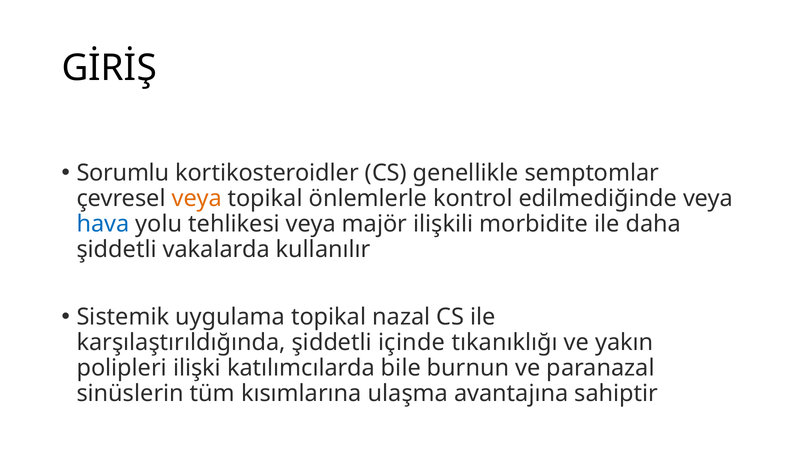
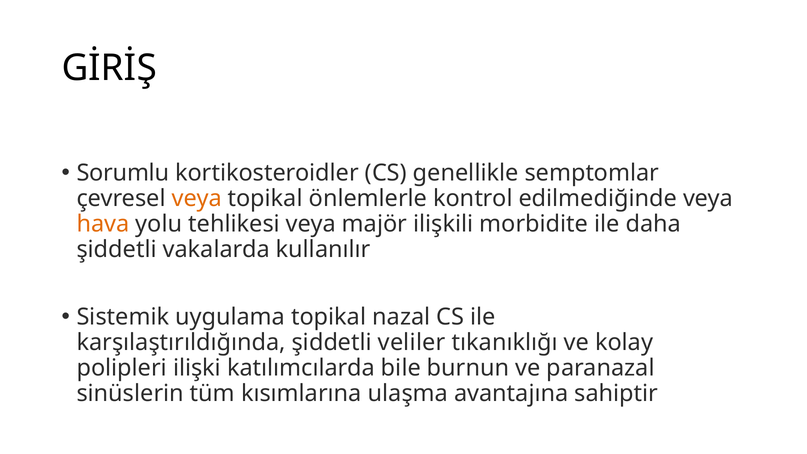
hava colour: blue -> orange (103, 224)
içinde: içinde -> veliler (412, 342)
yakın: yakın -> kolay (624, 342)
